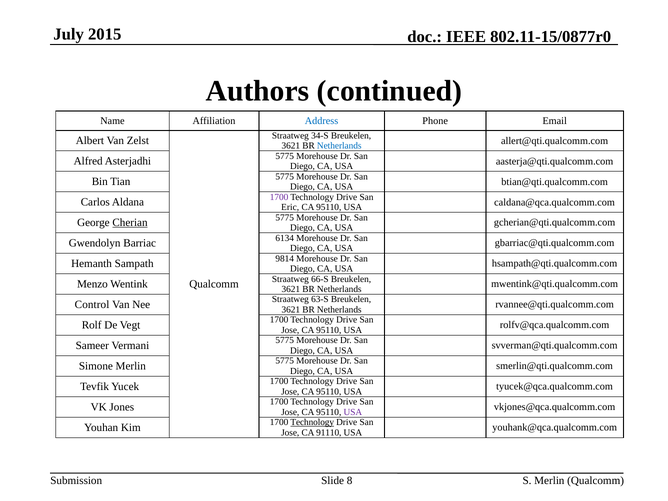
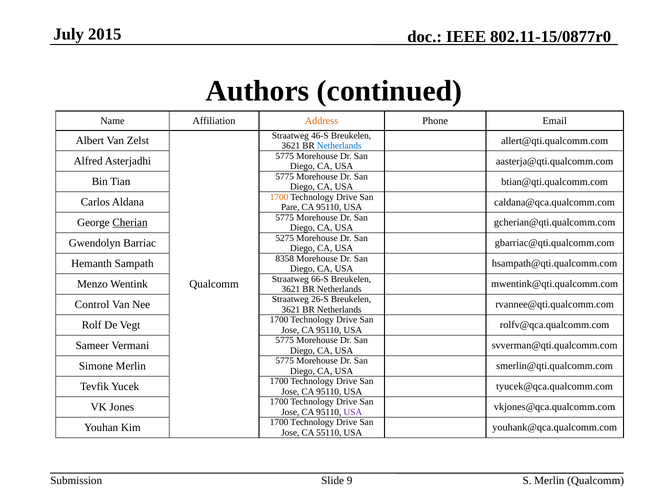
Address colour: blue -> orange (322, 121)
34-S: 34-S -> 46-S (320, 136)
1700 colour: purple -> orange (279, 197)
Eric: Eric -> Pare (290, 207)
6134: 6134 -> 5275 (285, 238)
9814: 9814 -> 8358 (285, 258)
63-S: 63-S -> 26-S (320, 299)
Technology underline: present -> none (312, 422)
91110: 91110 -> 55110 (329, 433)
8: 8 -> 9 (350, 480)
